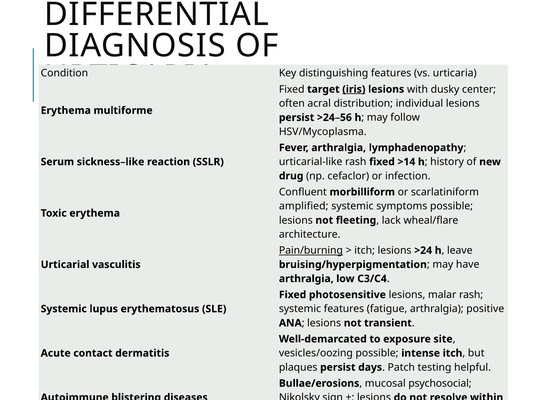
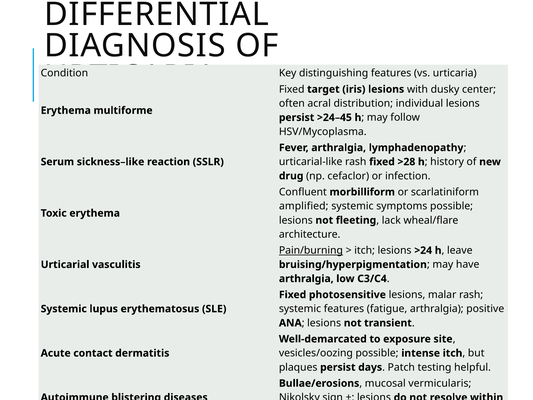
iris underline: present -> none (354, 89)
>24–56: >24–56 -> >24–45 (334, 117)
>14: >14 -> >28 (406, 162)
psychosocial: psychosocial -> vermicularis (440, 383)
